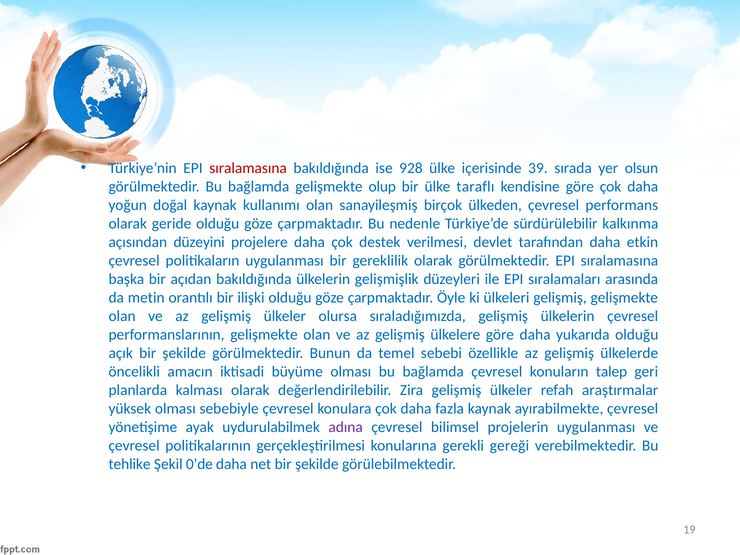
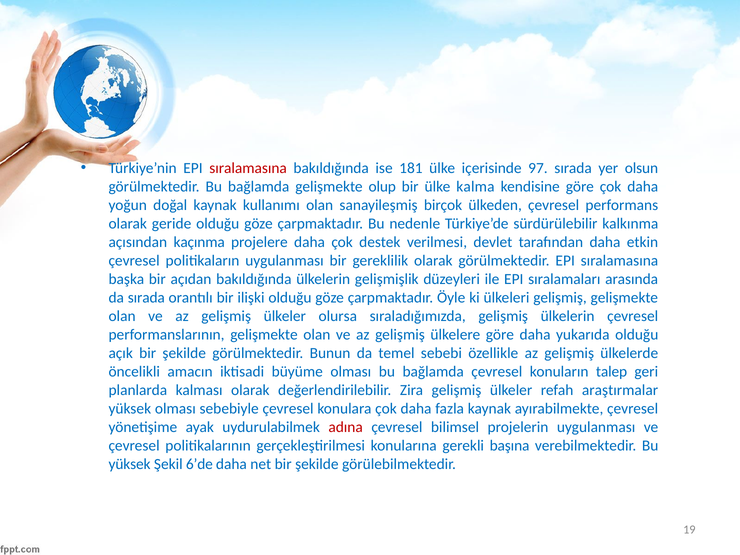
928: 928 -> 181 (411, 168)
39: 39 -> 97 (538, 168)
taraflı: taraflı -> kalma (475, 186)
düzeyini: düzeyini -> kaçınma (199, 242)
da metin: metin -> sırada (146, 297)
adına colour: purple -> red (346, 427)
gereği: gereği -> başına (510, 445)
tehlike: tehlike -> yüksek (130, 464)
0’de: 0’de -> 6’de (199, 464)
